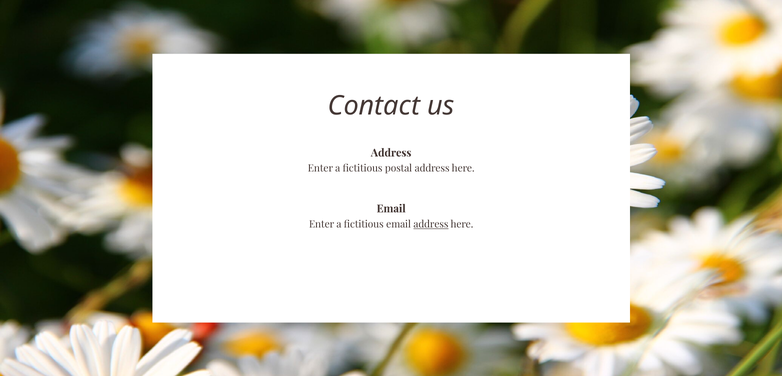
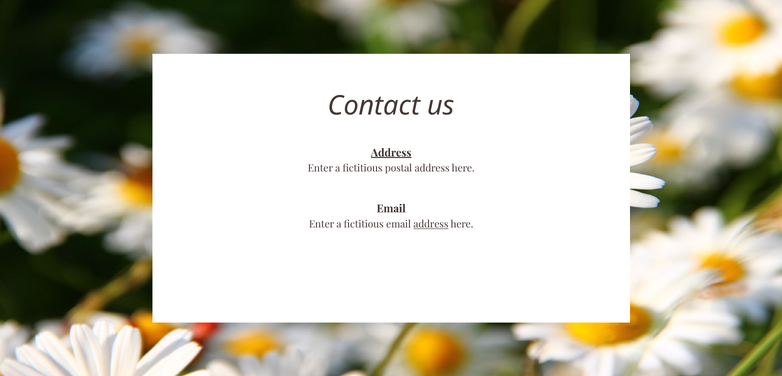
Address underline: none -> present (391, 153)
